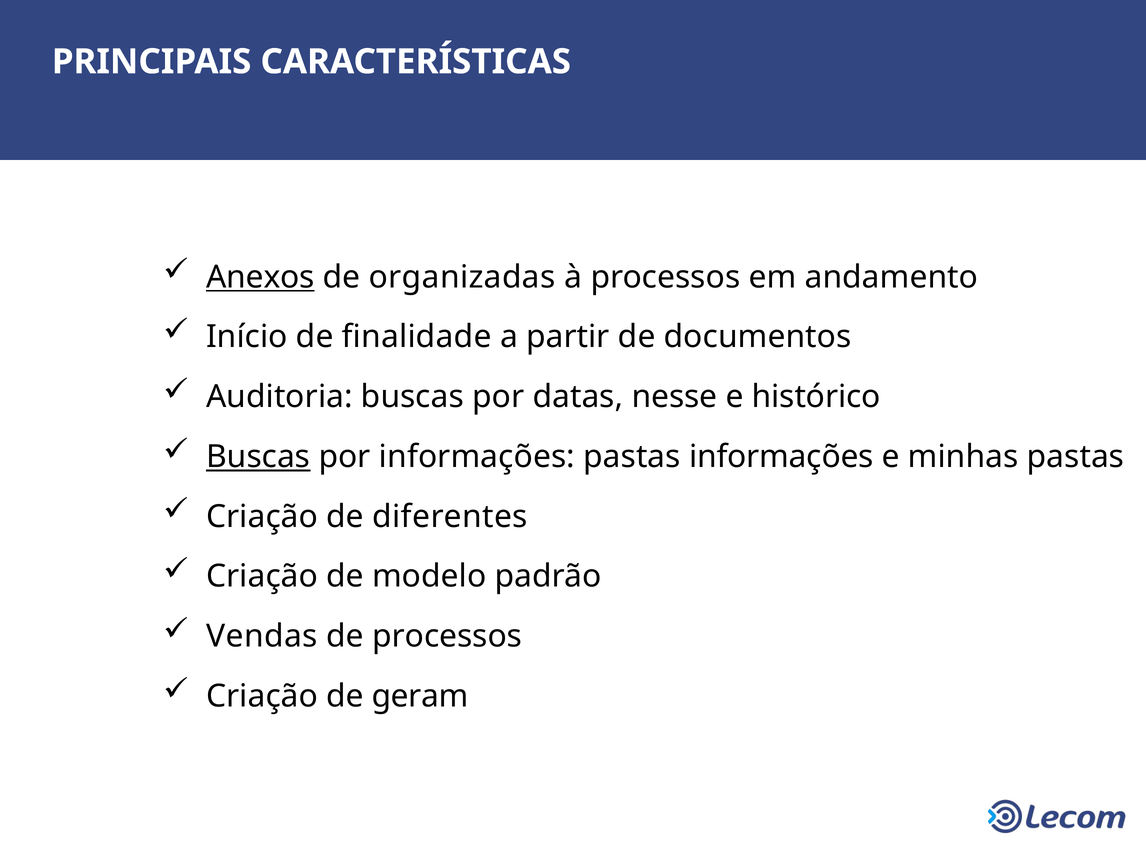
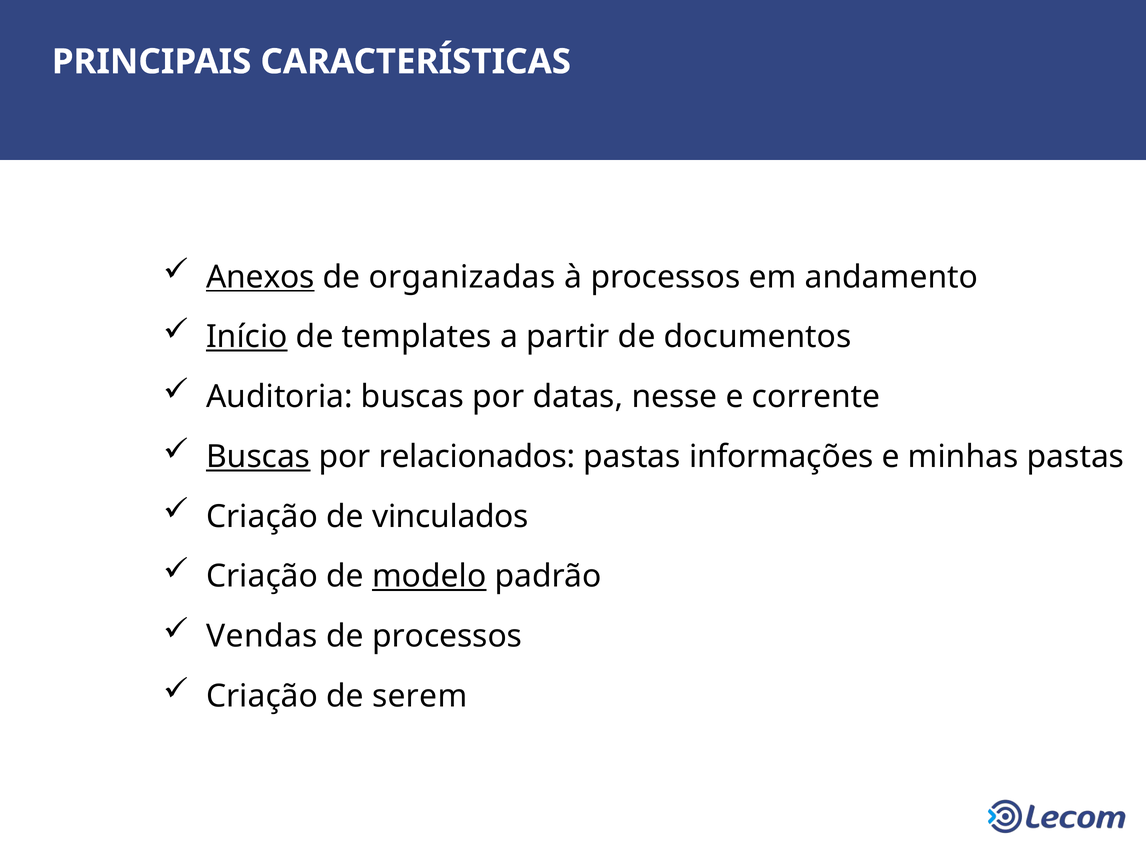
Início underline: none -> present (247, 337)
finalidade: finalidade -> templates (417, 337)
histórico: histórico -> corrente (816, 397)
por informações: informações -> relacionados (477, 457)
diferentes: diferentes -> vinculados (450, 517)
modelo underline: none -> present (429, 577)
geram: geram -> serem (420, 697)
